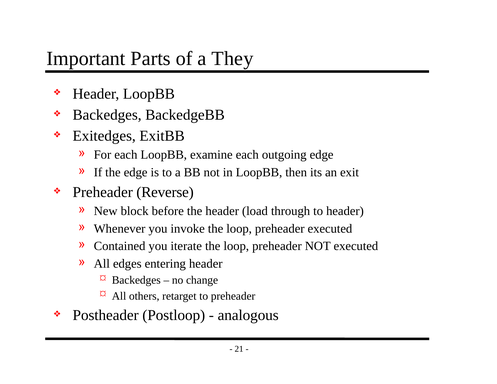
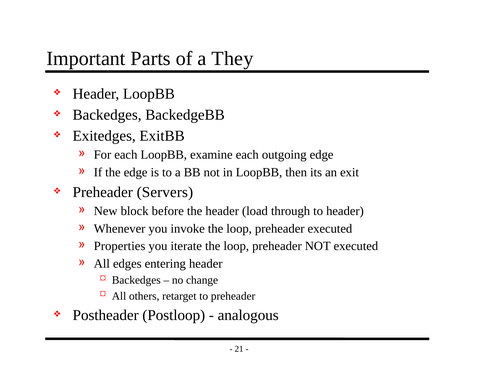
Reverse: Reverse -> Servers (165, 192)
Contained: Contained -> Properties (120, 246)
